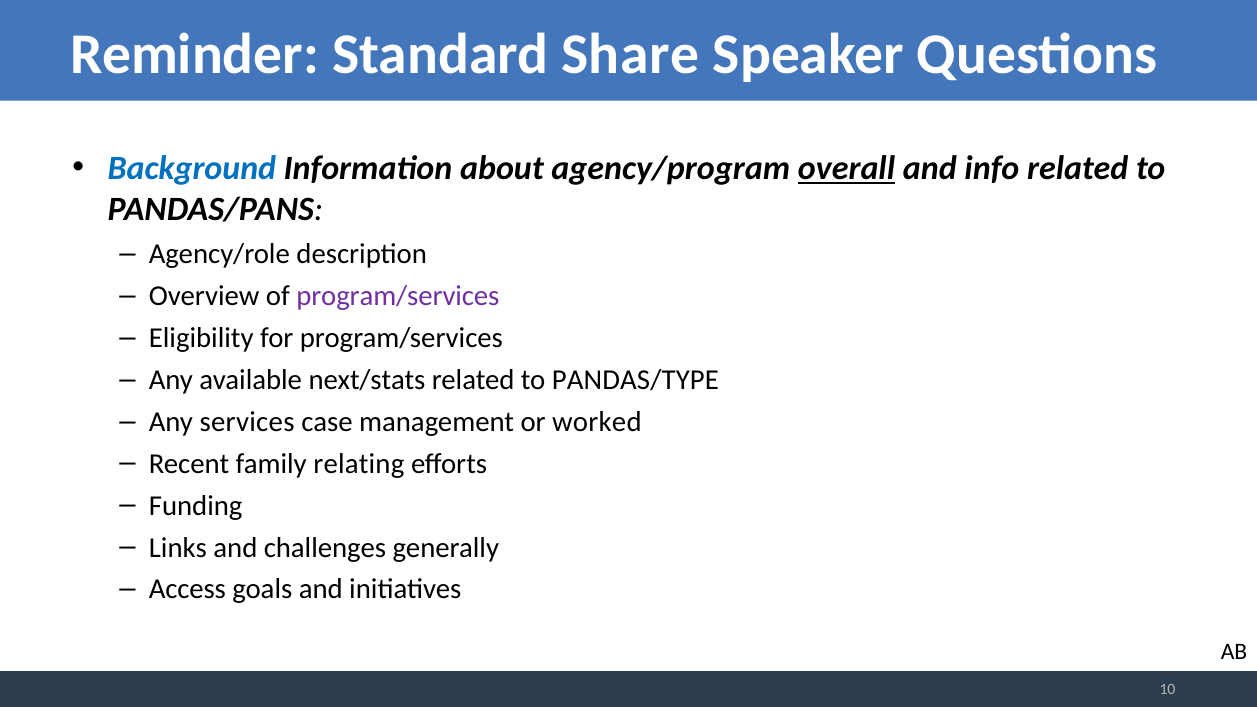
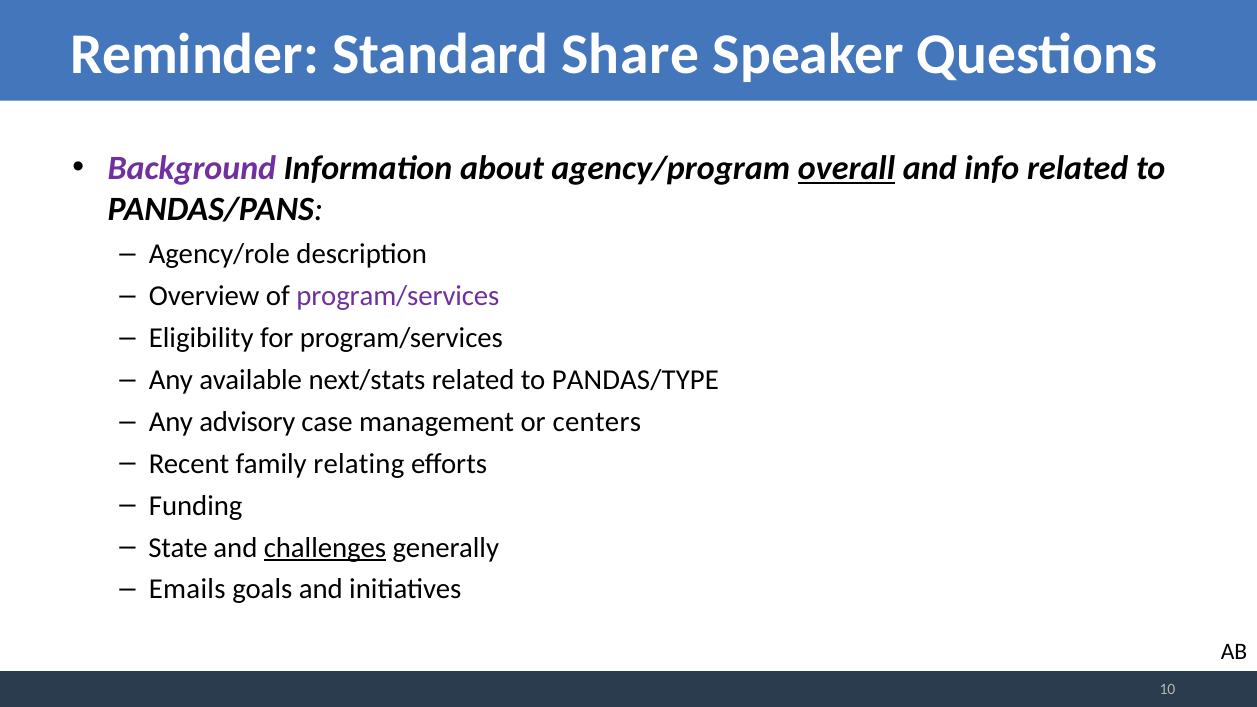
Background colour: blue -> purple (192, 169)
services: services -> advisory (247, 422)
worked: worked -> centers (597, 422)
Links: Links -> State (178, 548)
challenges underline: none -> present (325, 548)
Access: Access -> Emails (187, 590)
